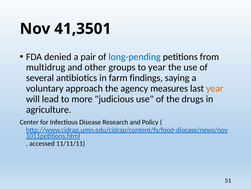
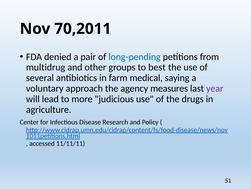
41,3501: 41,3501 -> 70,2011 (83, 29)
to year: year -> best (157, 67)
findings: findings -> medical (146, 78)
year colour: orange -> purple (215, 88)
